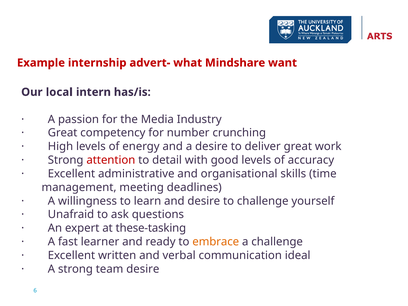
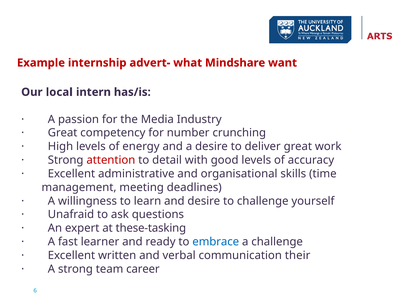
embrace colour: orange -> blue (216, 242)
ideal: ideal -> their (298, 255)
team desire: desire -> career (143, 269)
